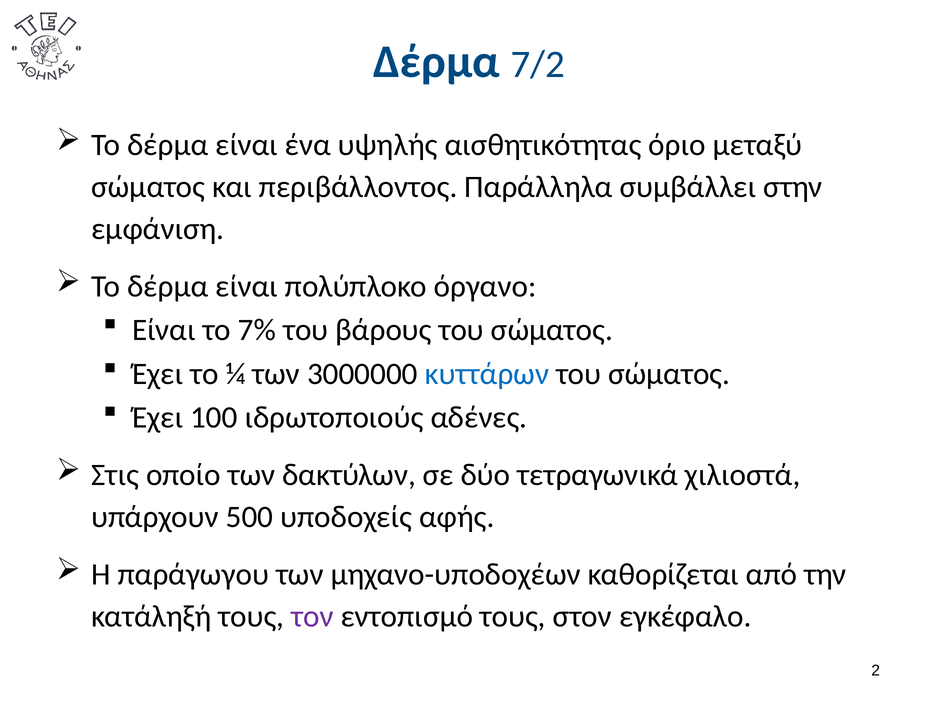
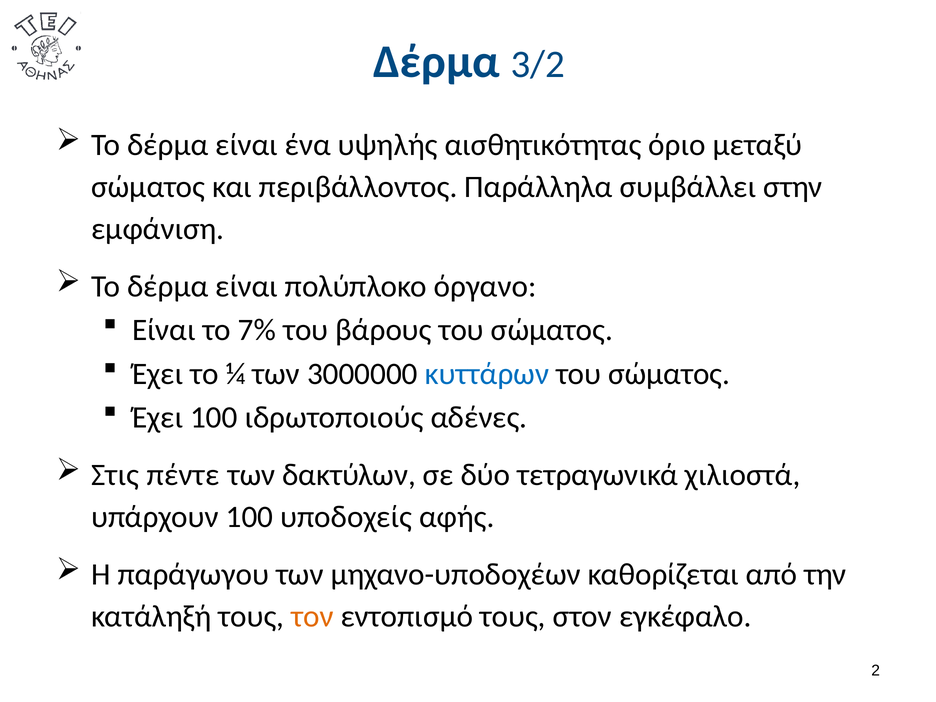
7/2: 7/2 -> 3/2 (538, 64)
οποίο: οποίο -> πέντε (183, 475)
υπάρχουν 500: 500 -> 100 (249, 517)
τον colour: purple -> orange (312, 616)
